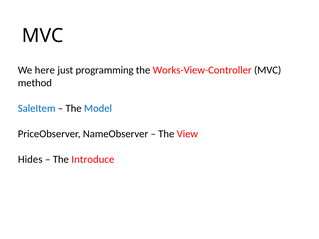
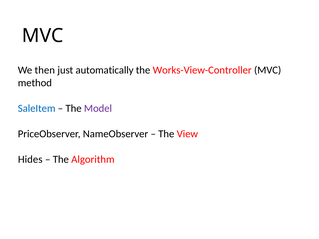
here: here -> then (45, 70)
programming: programming -> automatically (105, 70)
Model colour: blue -> purple (98, 108)
Introduce: Introduce -> Algorithm (93, 159)
